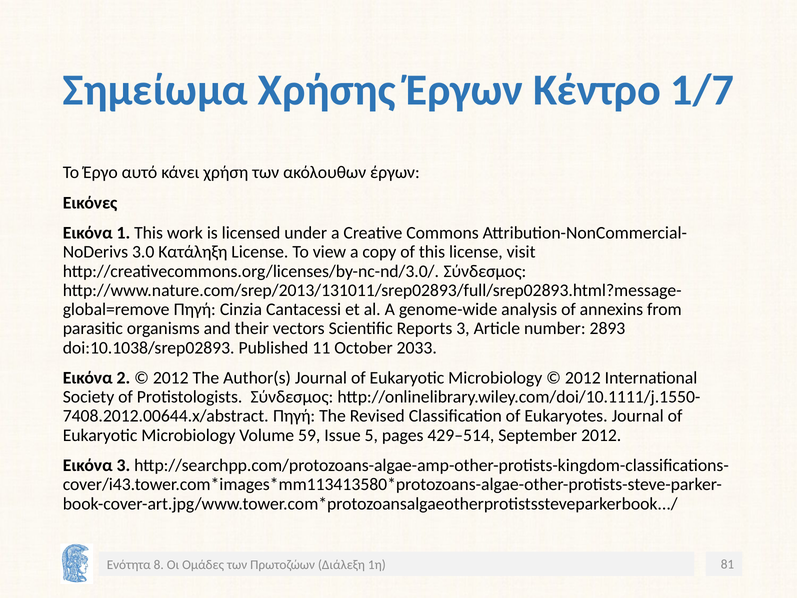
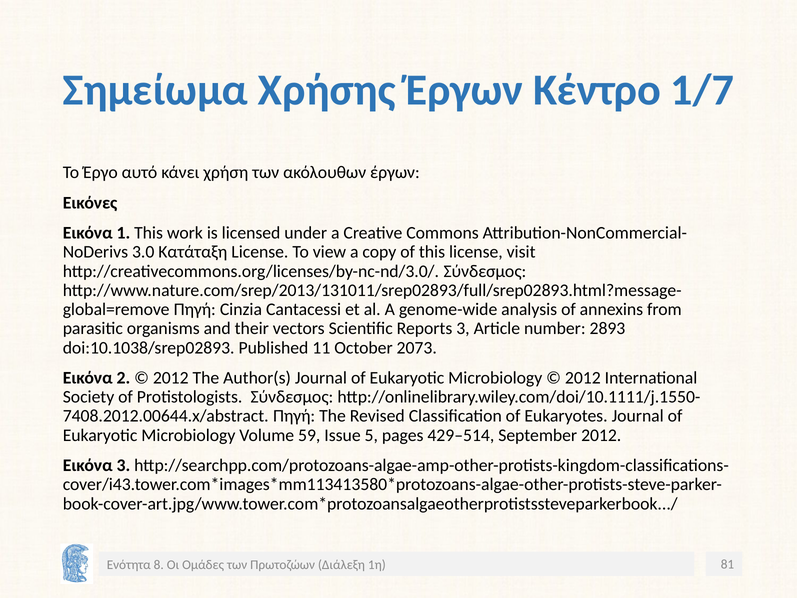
Κατάληξη: Κατάληξη -> Κατάταξη (193, 252)
2033: 2033 -> 2073 (417, 348)
